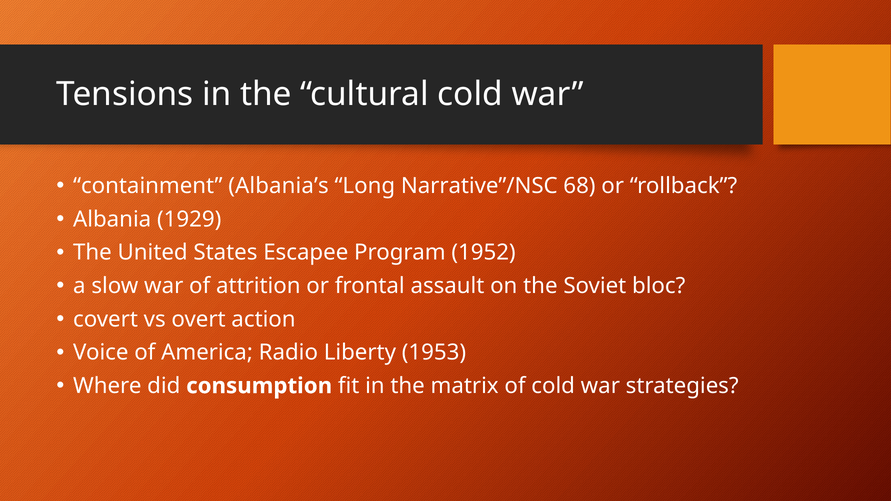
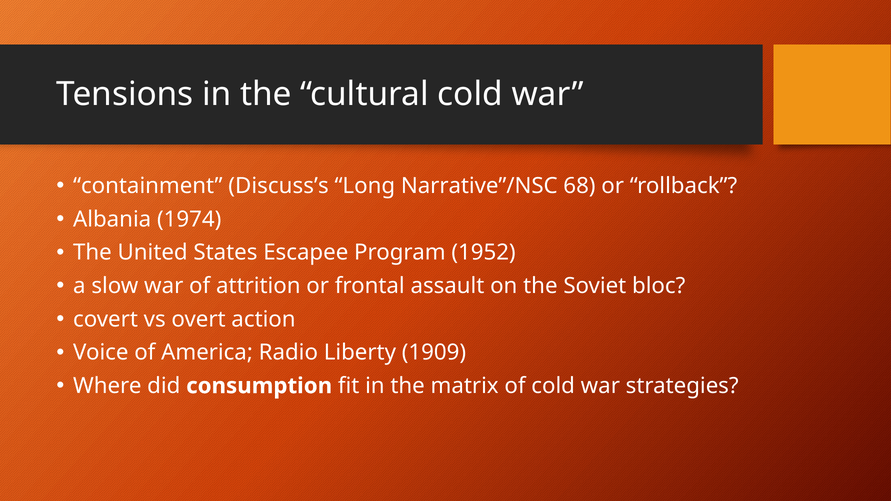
Albania’s: Albania’s -> Discuss’s (279, 186)
1929: 1929 -> 1974 (189, 219)
1953: 1953 -> 1909 (434, 353)
